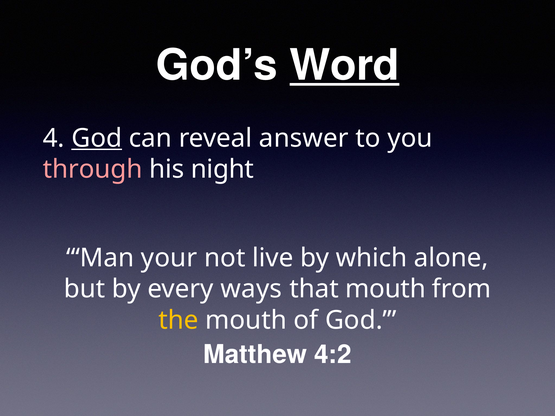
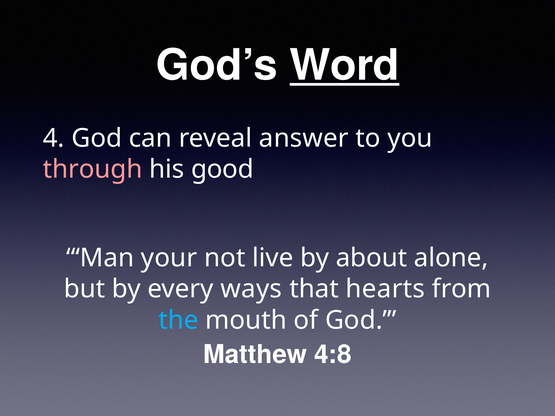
God underline: present -> none (97, 138)
night: night -> good (222, 169)
which: which -> about (371, 258)
that mouth: mouth -> hearts (385, 289)
the colour: yellow -> light blue (178, 320)
4:2: 4:2 -> 4:8 (333, 355)
